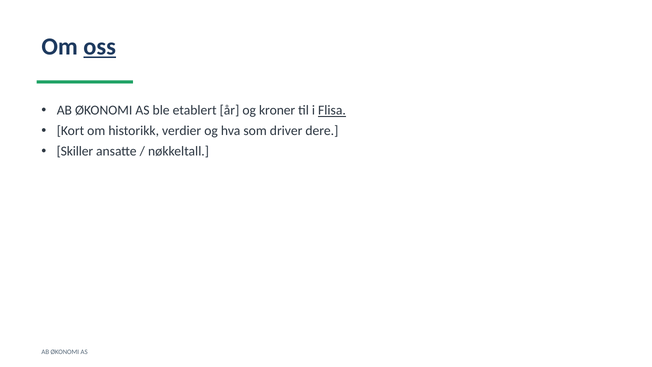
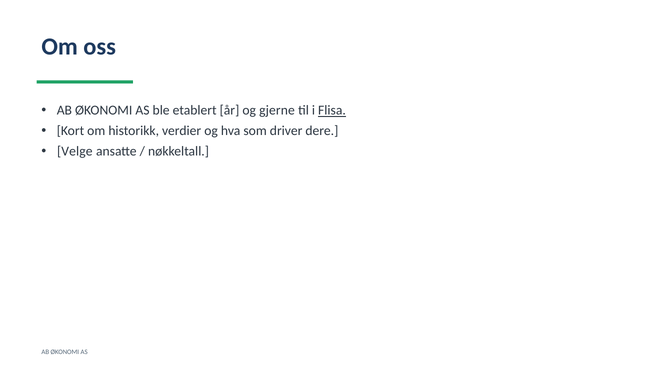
oss underline: present -> none (100, 47)
kroner: kroner -> gjerne (277, 110)
Skiller: Skiller -> Velge (75, 151)
